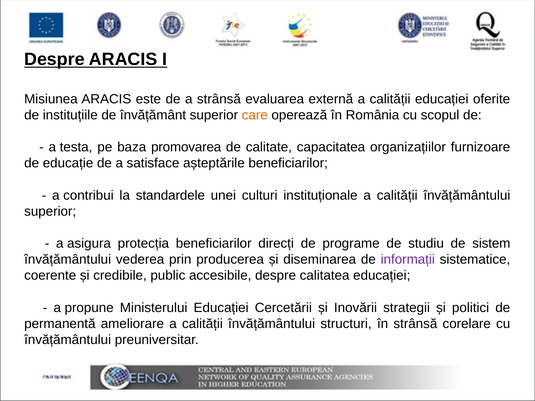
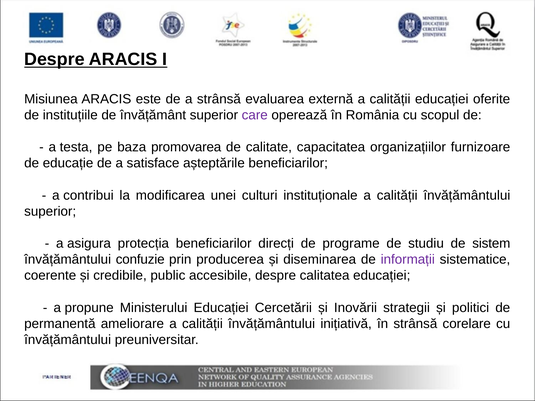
care colour: orange -> purple (255, 115)
standardele: standardele -> modificarea (170, 195)
vederea: vederea -> confuzie (140, 260)
structuri: structuri -> inițiativă (346, 324)
